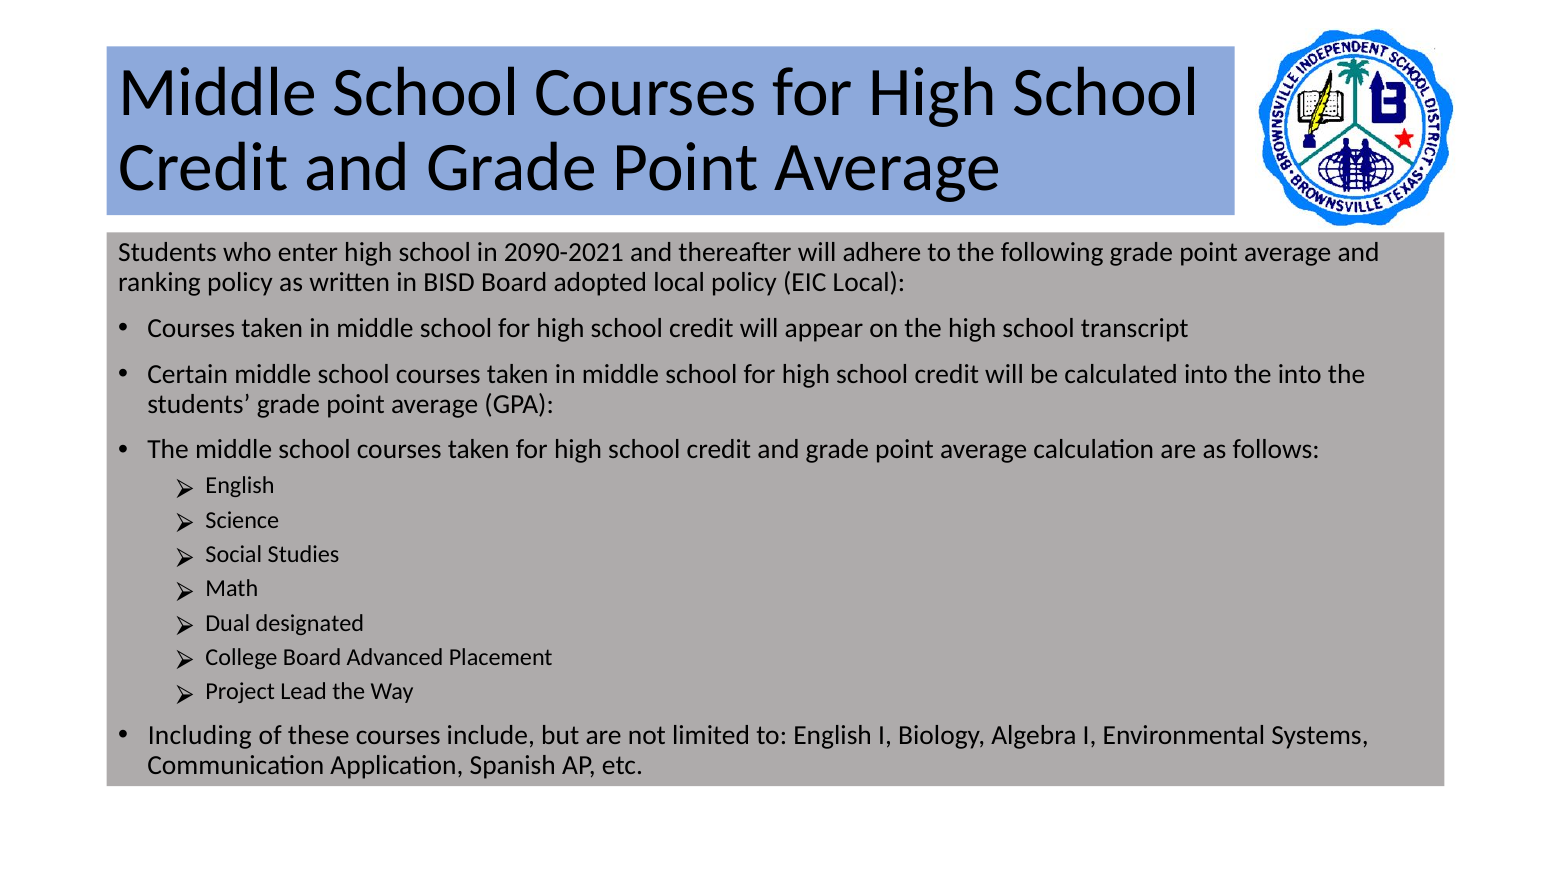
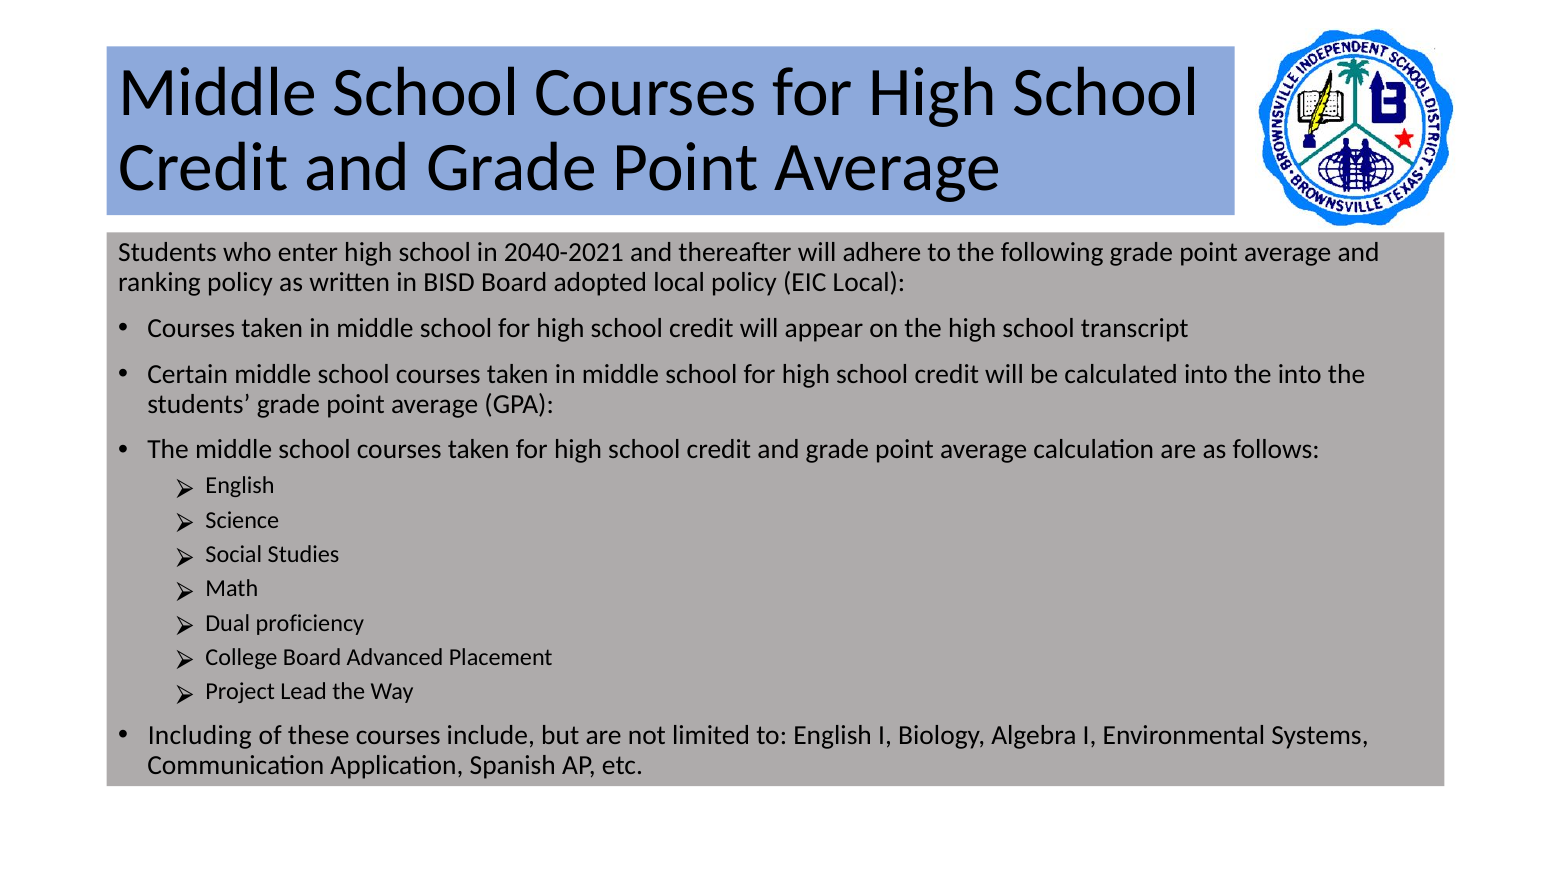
2090-2021: 2090-2021 -> 2040-2021 (564, 253)
designated: designated -> proficiency (310, 623)
